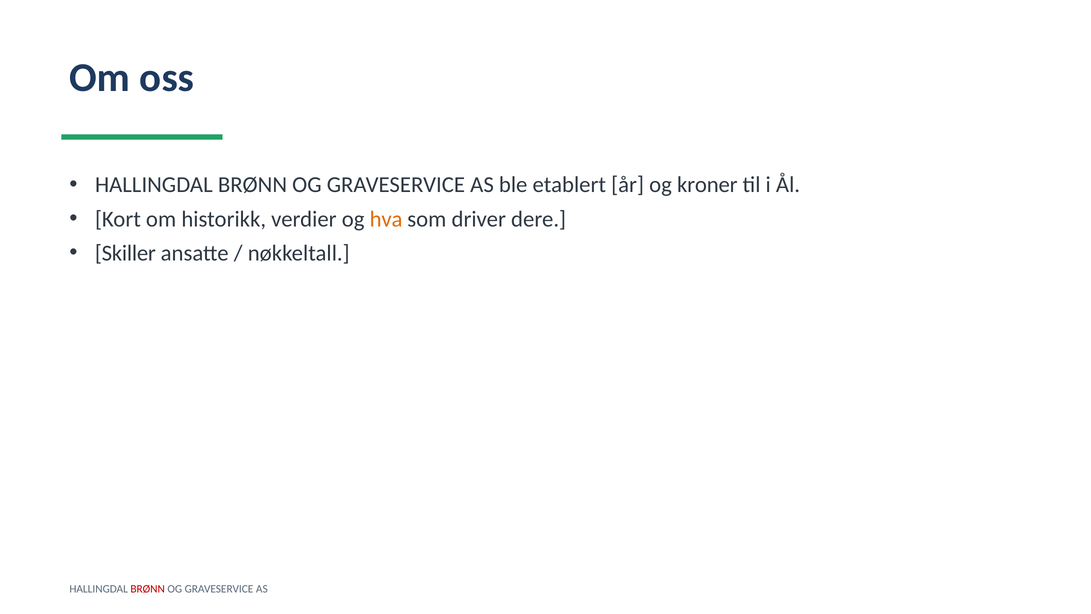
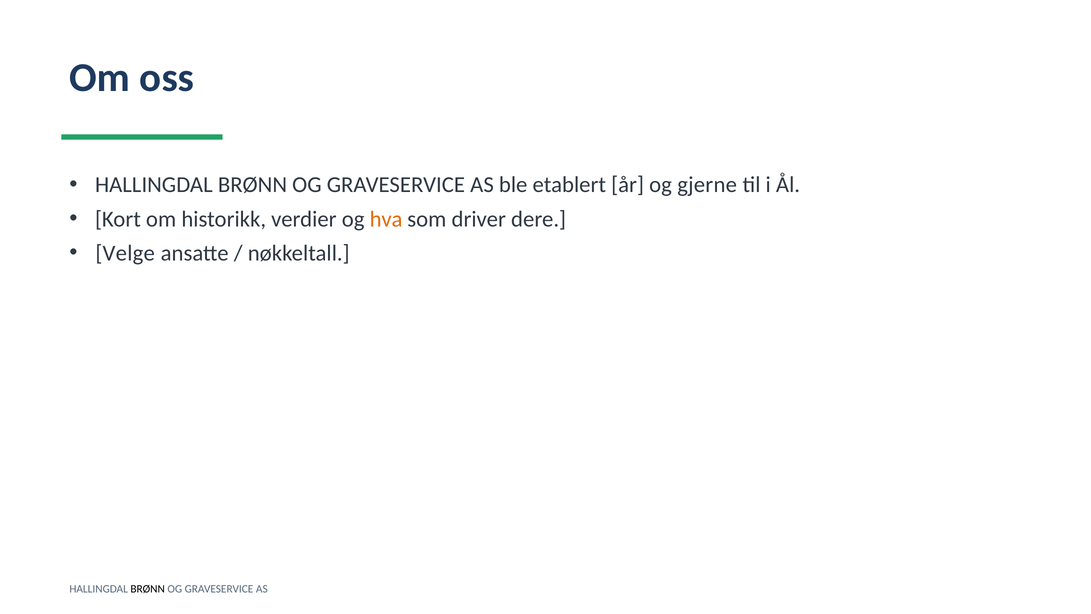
kroner: kroner -> gjerne (707, 185)
Skiller: Skiller -> Velge (125, 253)
BRØNN colour: red -> black (148, 589)
